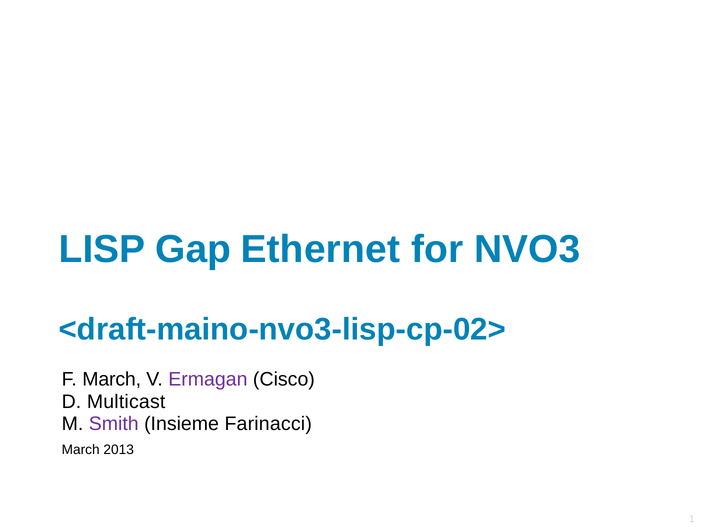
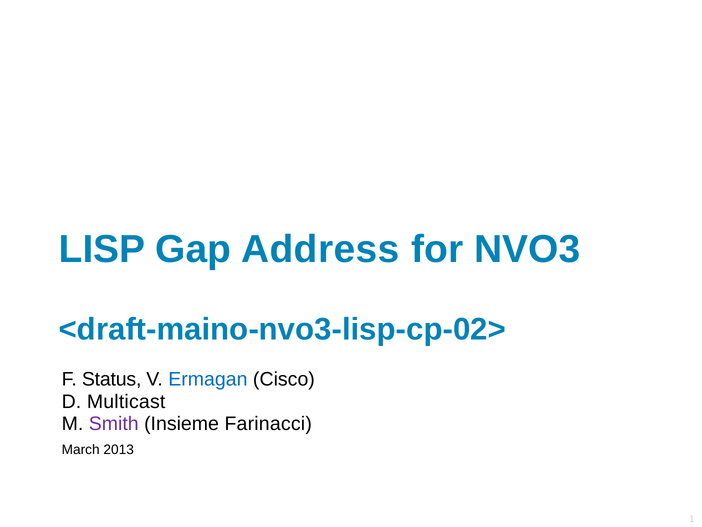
Ethernet: Ethernet -> Address (320, 249)
F March: March -> Status (112, 379)
Ermagan colour: purple -> blue (208, 379)
